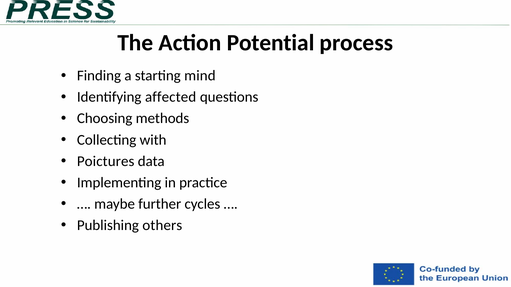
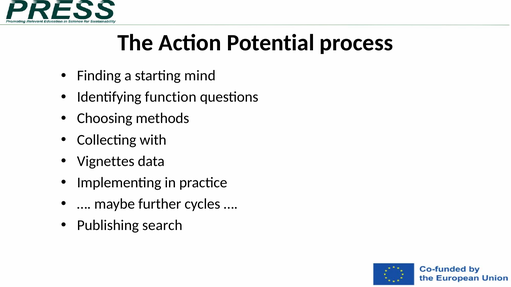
affected: affected -> function (171, 97)
Poictures: Poictures -> Vignettes (106, 161)
others: others -> search (162, 226)
